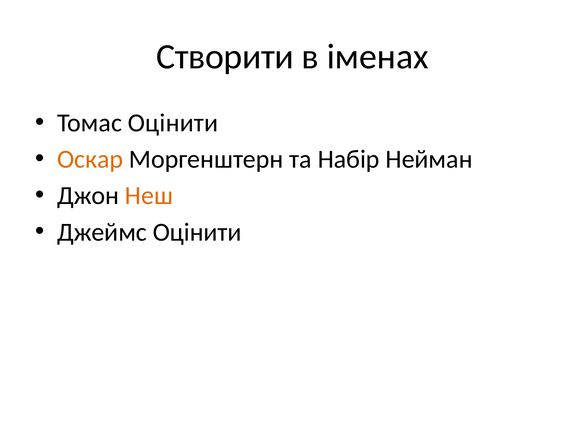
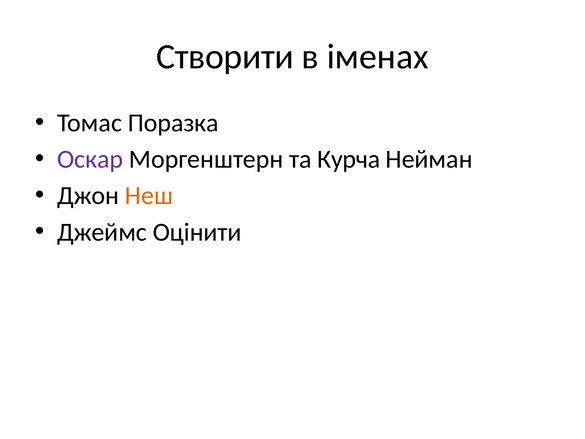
Томас Оцінити: Оцінити -> Поразка (173, 123)
Оскар colour: orange -> purple (90, 159)
Набір: Набір -> Курча (349, 159)
